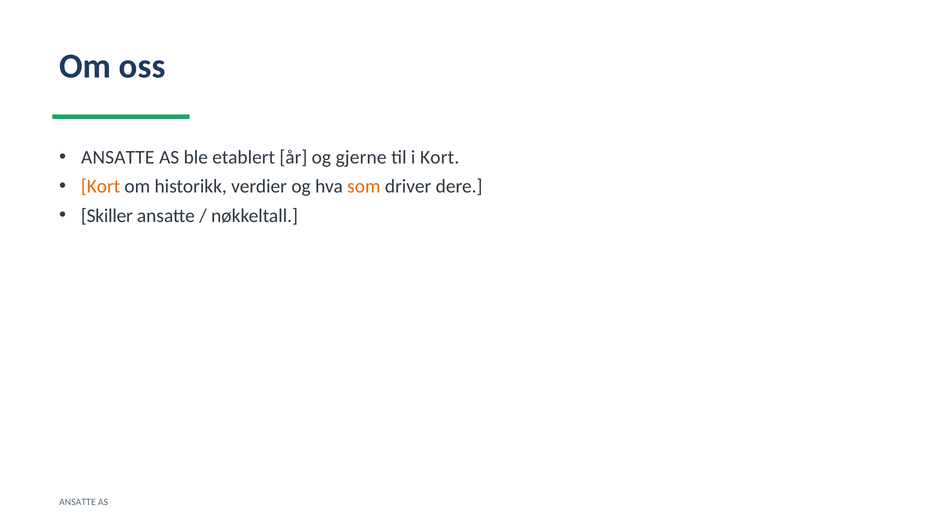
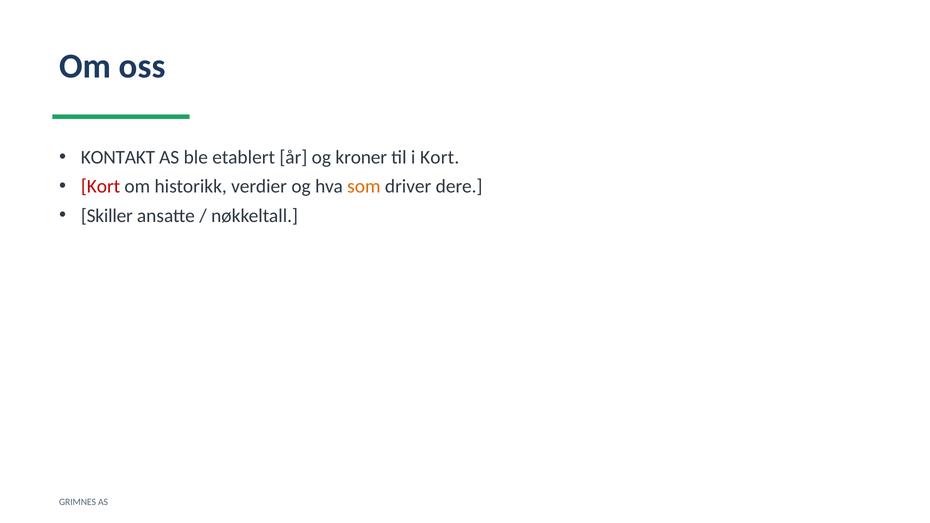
ANSATTE: ANSATTE -> KONTAKT (118, 158)
gjerne: gjerne -> kroner (361, 158)
Kort colour: orange -> red (101, 187)
ANSATTE: ANSATTE -> GRIMNES (78, 502)
